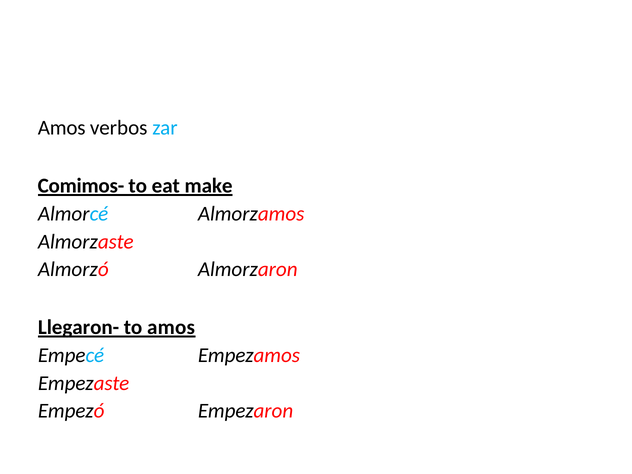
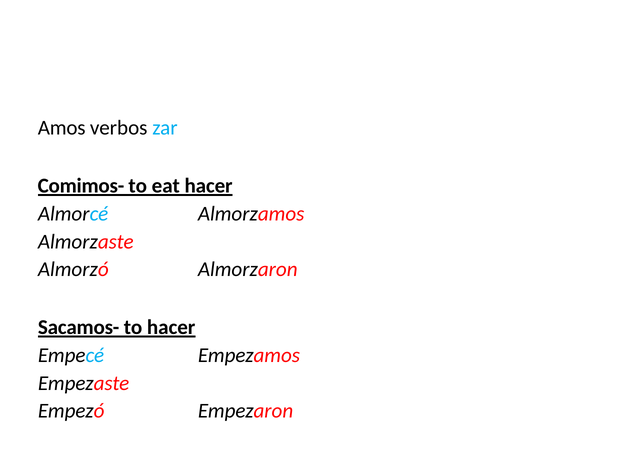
eat make: make -> hacer (209, 186)
Llegaron-: Llegaron- -> Sacamos- (79, 328)
to amos: amos -> hacer (171, 328)
